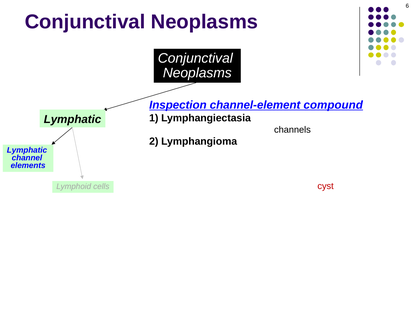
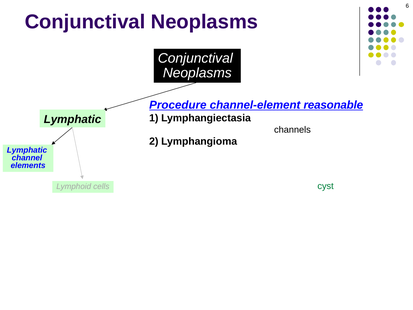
Inspection: Inspection -> Procedure (178, 105)
compound: compound -> reasonable (333, 105)
cyst colour: red -> green (326, 186)
